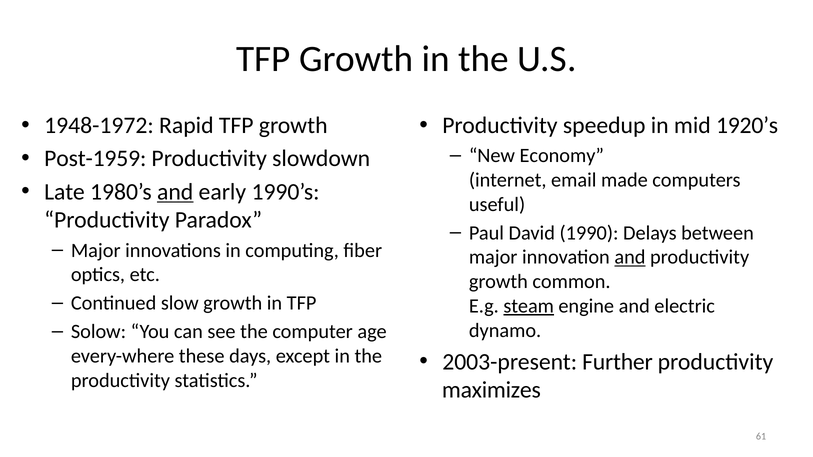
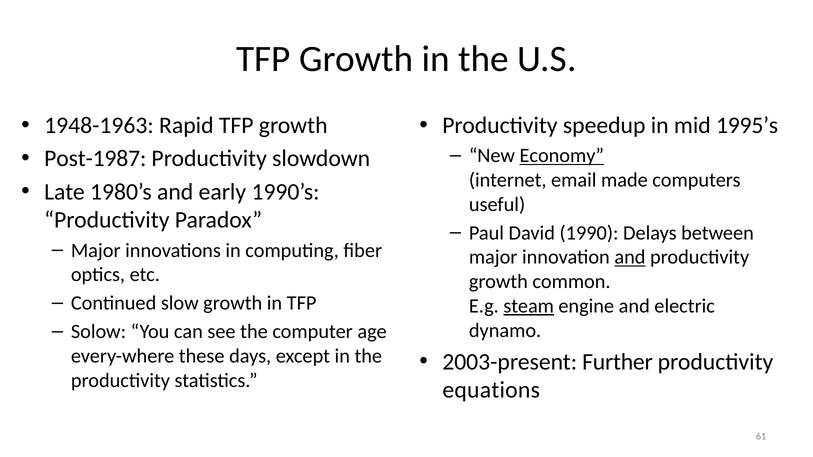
1948-1972: 1948-1972 -> 1948-1963 (99, 126)
1920’s: 1920’s -> 1995’s (747, 126)
Economy underline: none -> present (562, 156)
Post-1959: Post-1959 -> Post-1987 (95, 159)
and underline: present -> none (175, 192)
maximizes: maximizes -> equations (491, 390)
